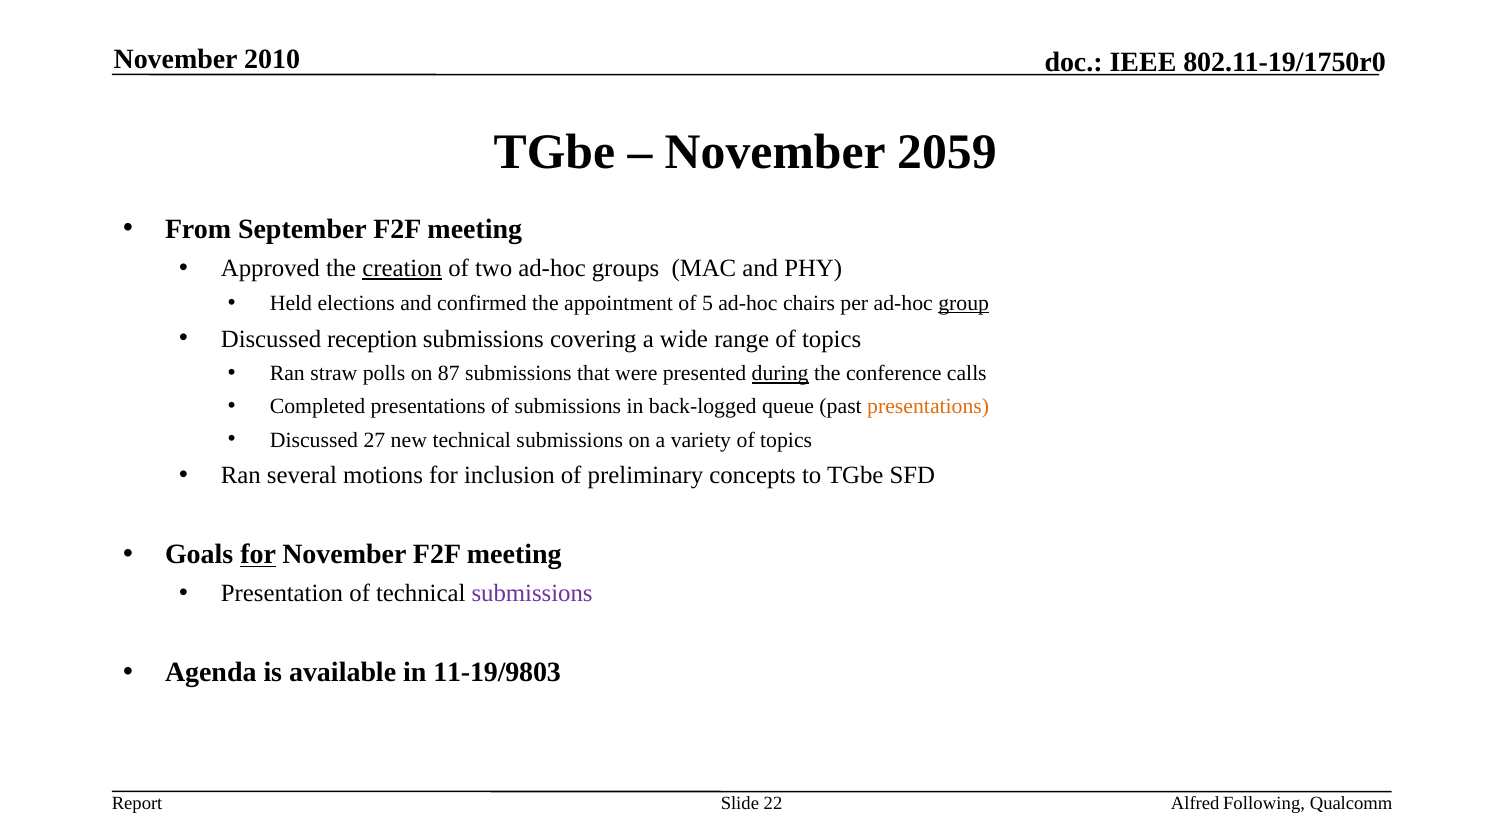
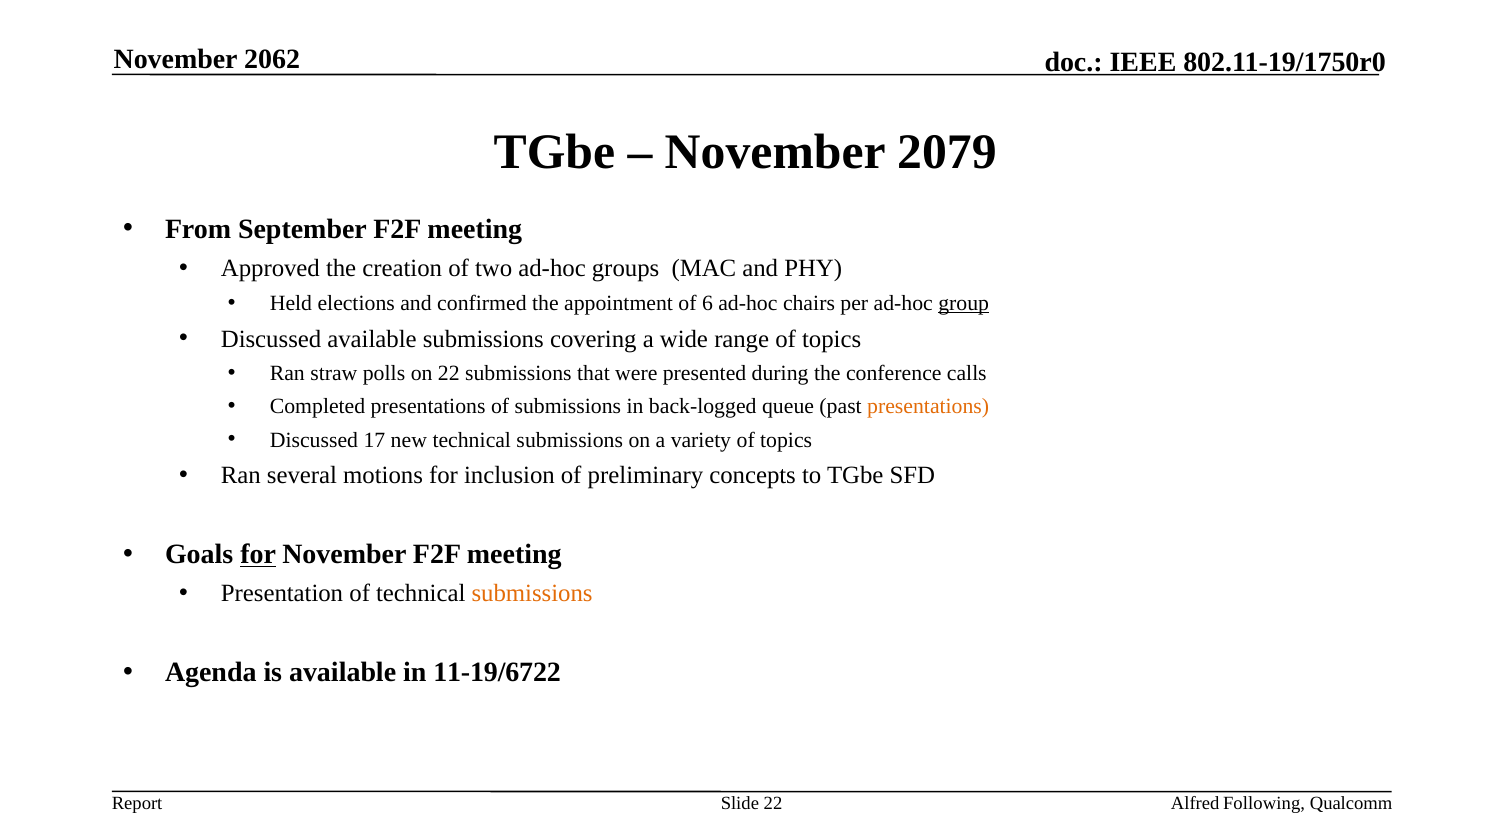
2010: 2010 -> 2062 (272, 59)
2059: 2059 -> 2079 (947, 152)
creation underline: present -> none (402, 269)
5: 5 -> 6 (708, 303)
Discussed reception: reception -> available (372, 339)
on 87: 87 -> 22 (449, 374)
during underline: present -> none (780, 374)
27: 27 -> 17 (374, 440)
submissions colour: purple -> orange (532, 594)
11-19/9803: 11-19/9803 -> 11-19/6722 (497, 673)
